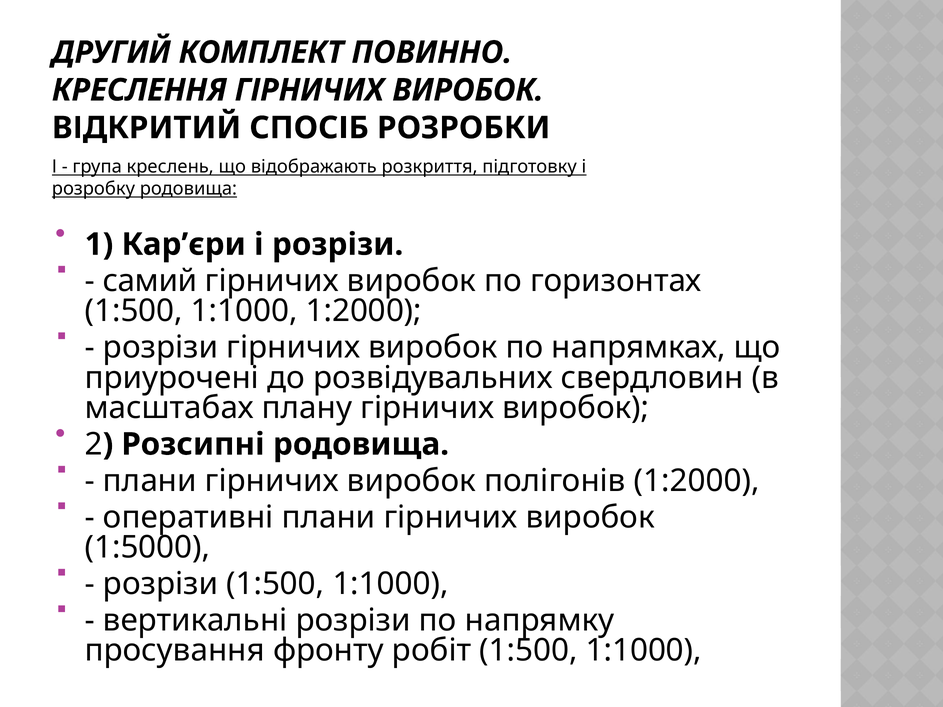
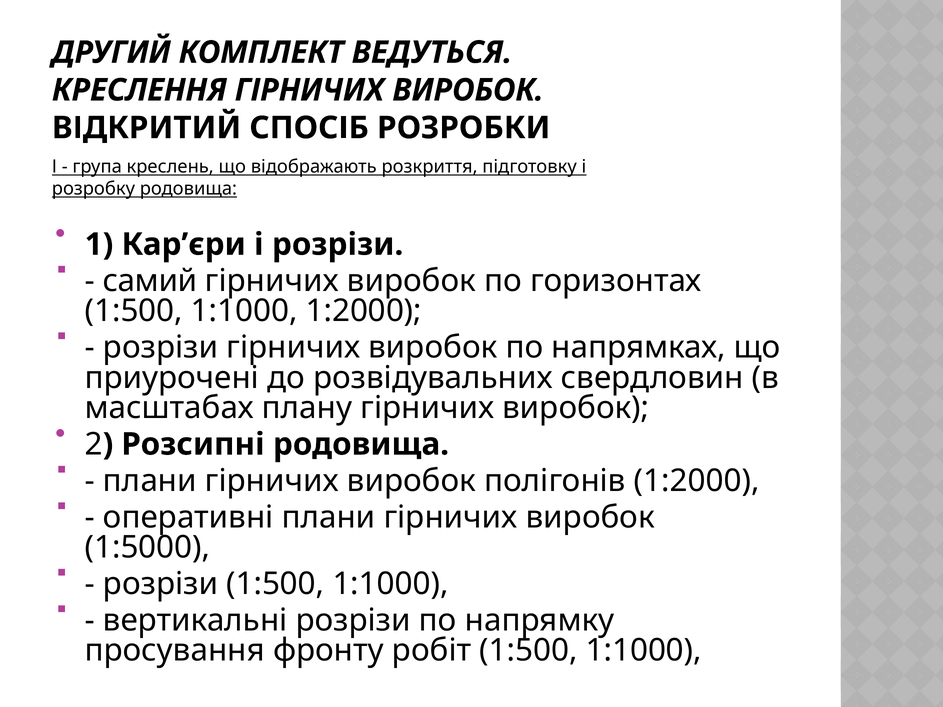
ПОВИННО: ПОВИННО -> ВЕДУТЬСЯ (432, 52)
